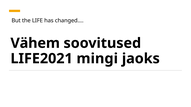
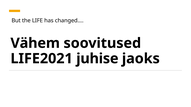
mingi: mingi -> juhise (97, 59)
